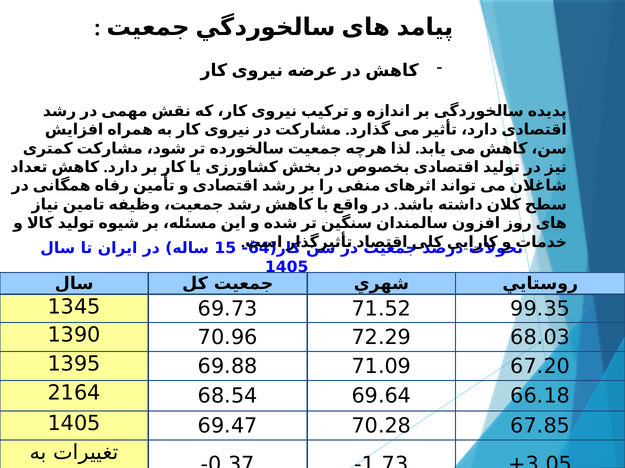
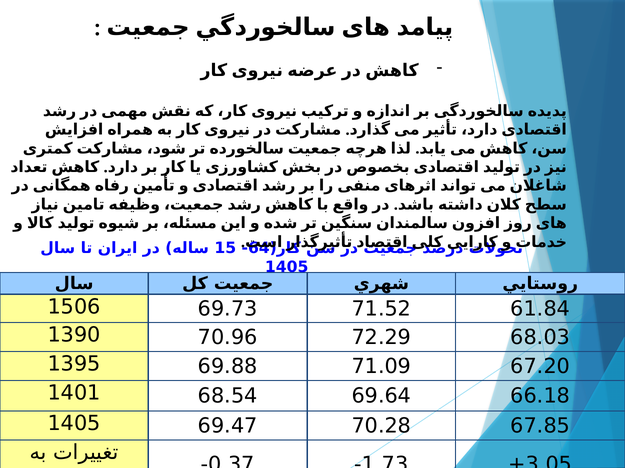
1345: 1345 -> 1506 (74, 307)
99.35: 99.35 -> 61.84 (540, 309)
2164: 2164 -> 1401 (74, 393)
